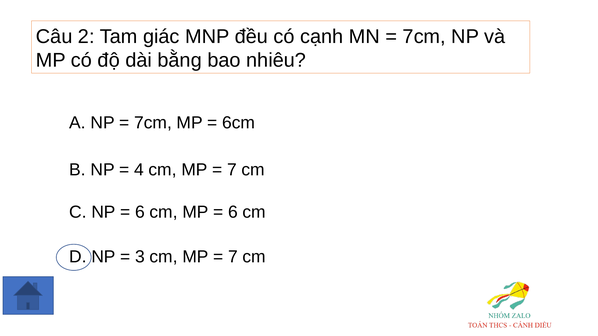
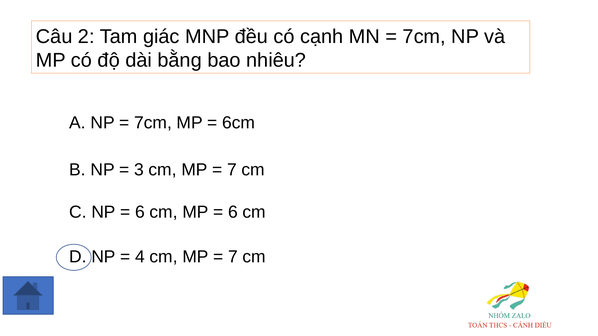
4: 4 -> 3 (139, 170)
3: 3 -> 4 (140, 257)
